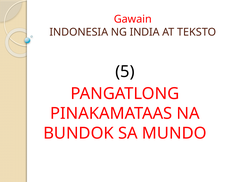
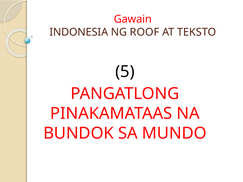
INDIA: INDIA -> ROOF (145, 32)
